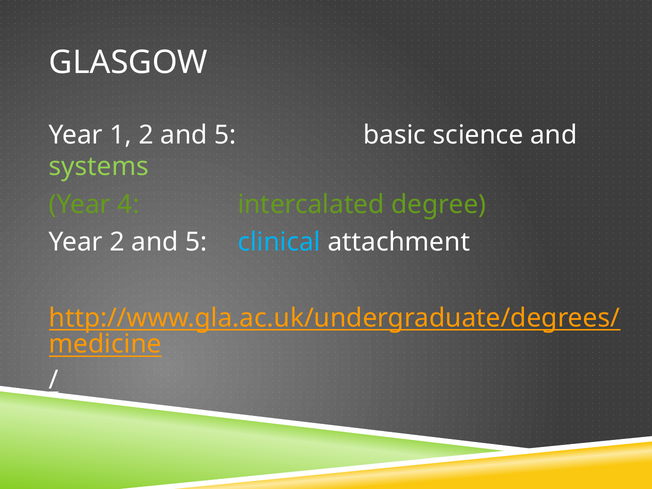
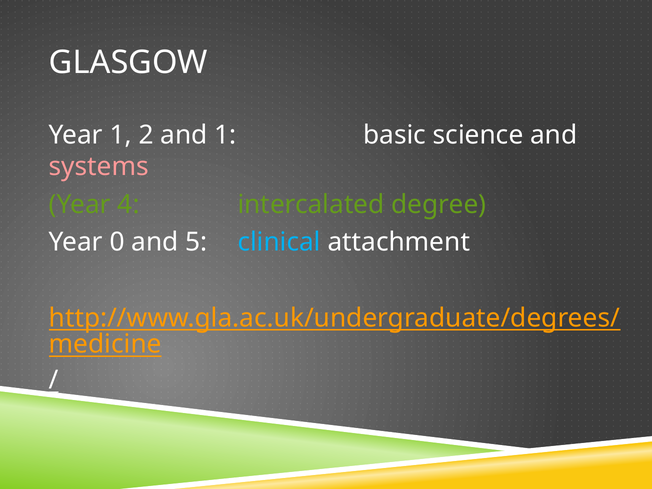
1 2 and 5: 5 -> 1 (225, 135)
systems colour: light green -> pink (99, 166)
Year 2: 2 -> 0 (117, 242)
